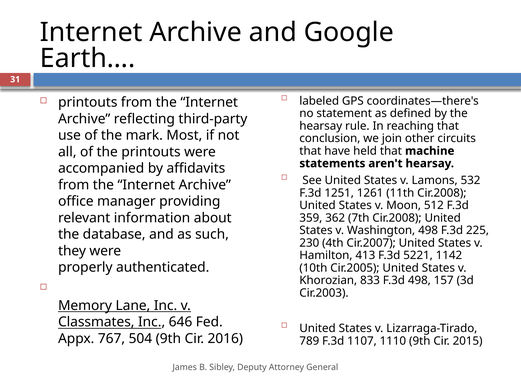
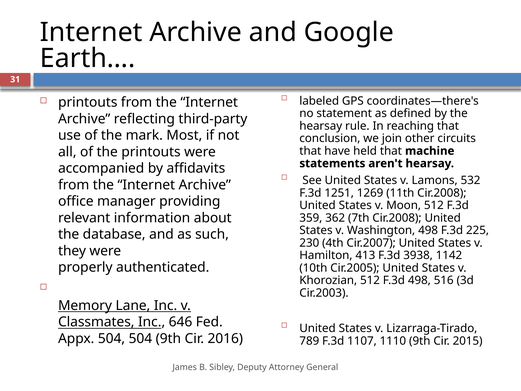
1261: 1261 -> 1269 (370, 193)
5221: 5221 -> 3938 (418, 255)
Khorozian 833: 833 -> 512 (370, 280)
157: 157 -> 516 (444, 280)
Appx 767: 767 -> 504 (111, 338)
